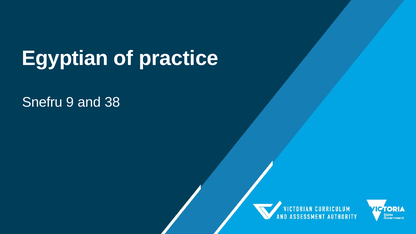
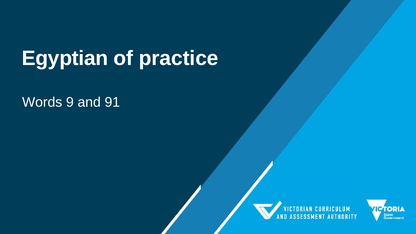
Snefru: Snefru -> Words (42, 102)
38: 38 -> 91 (112, 102)
